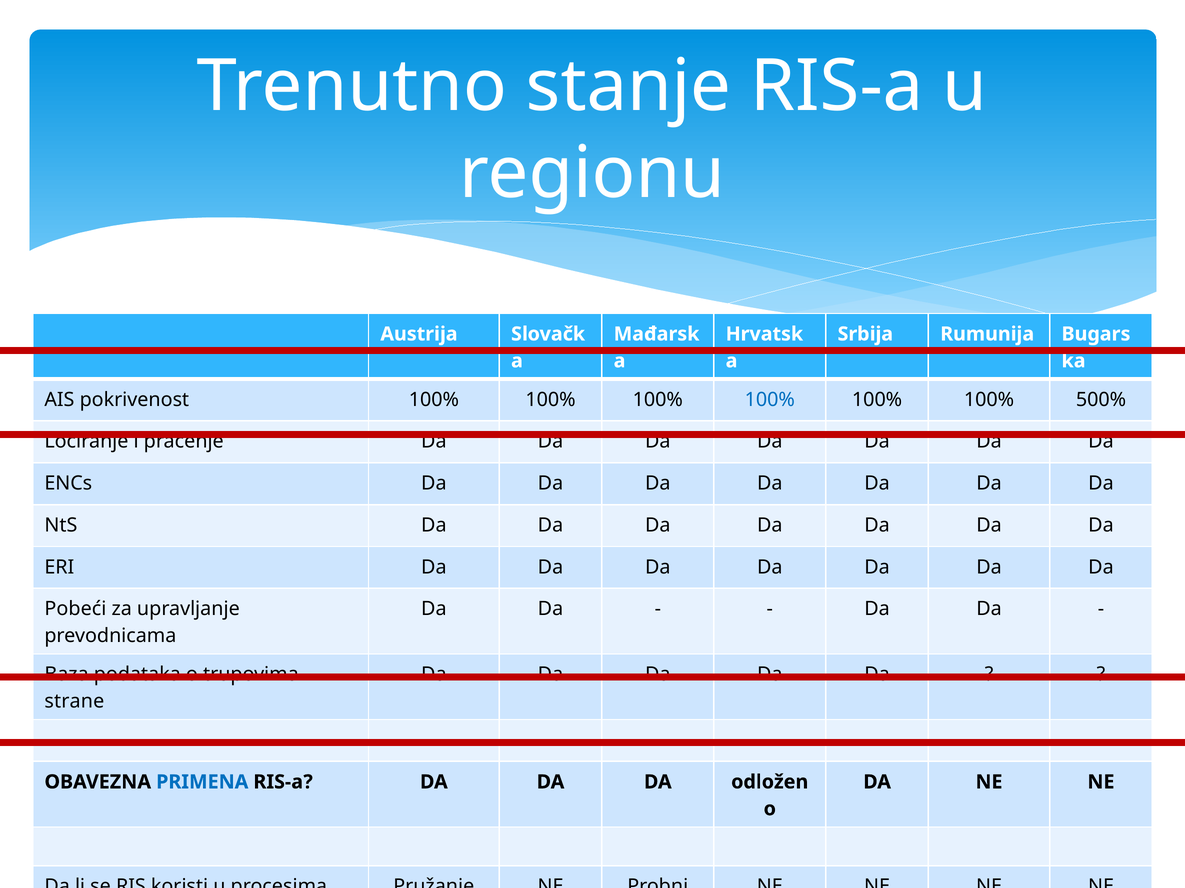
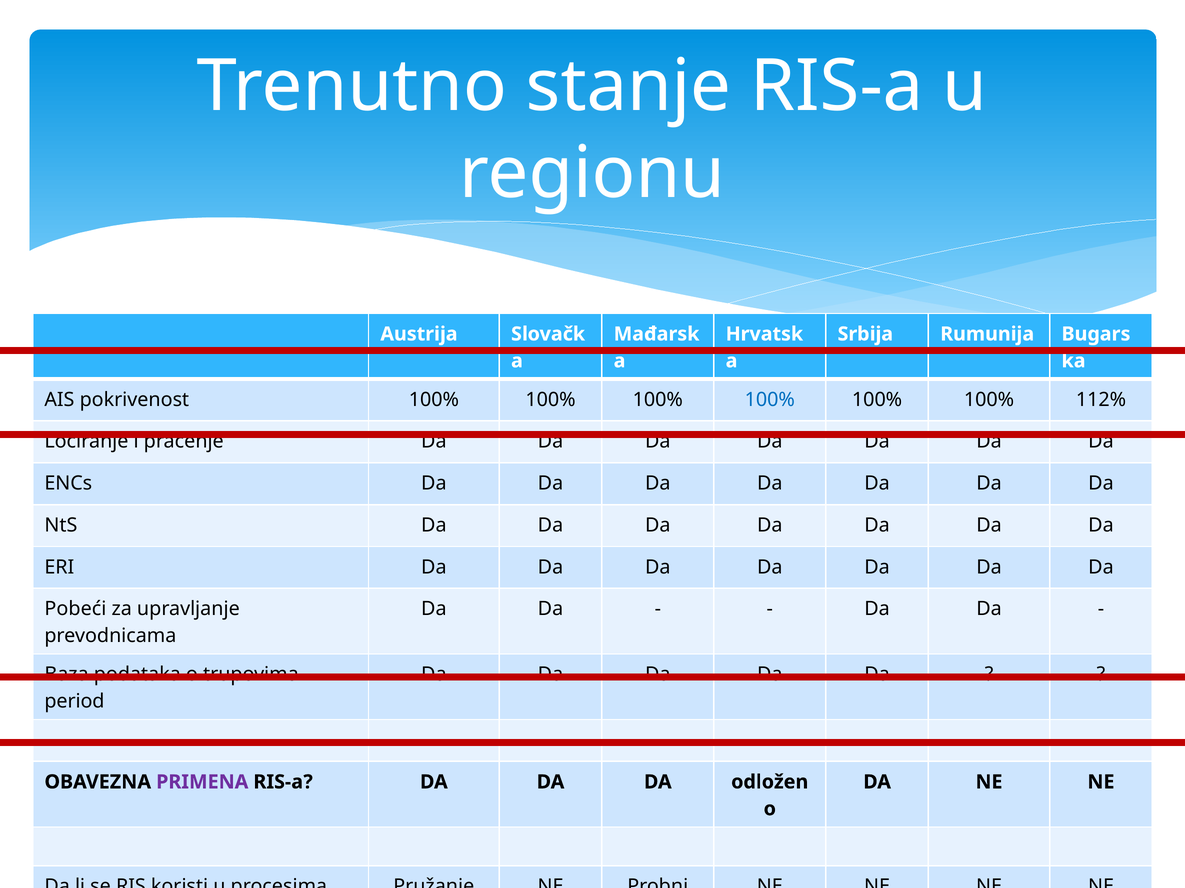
500%: 500% -> 112% (1101, 400)
strane: strane -> period (74, 702)
PRIMENA colour: blue -> purple (202, 783)
